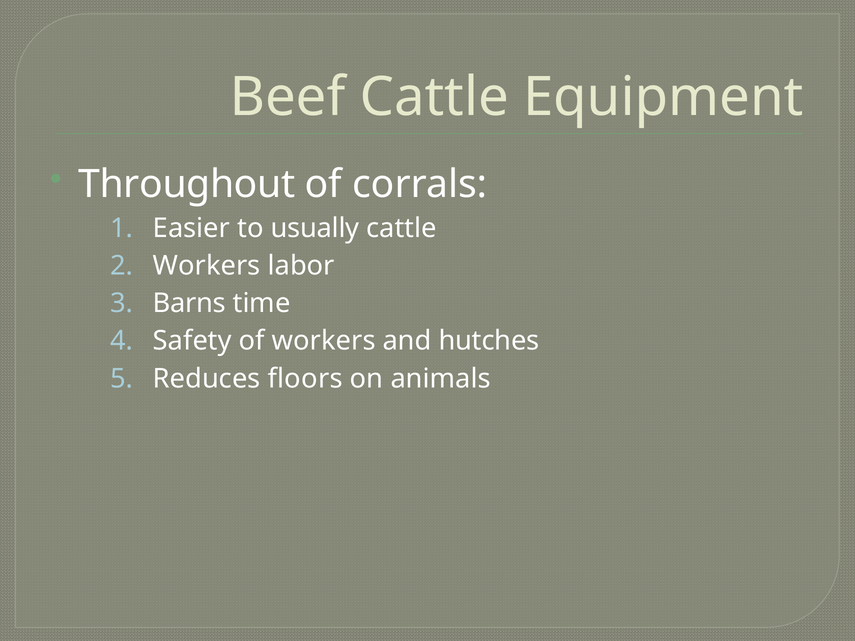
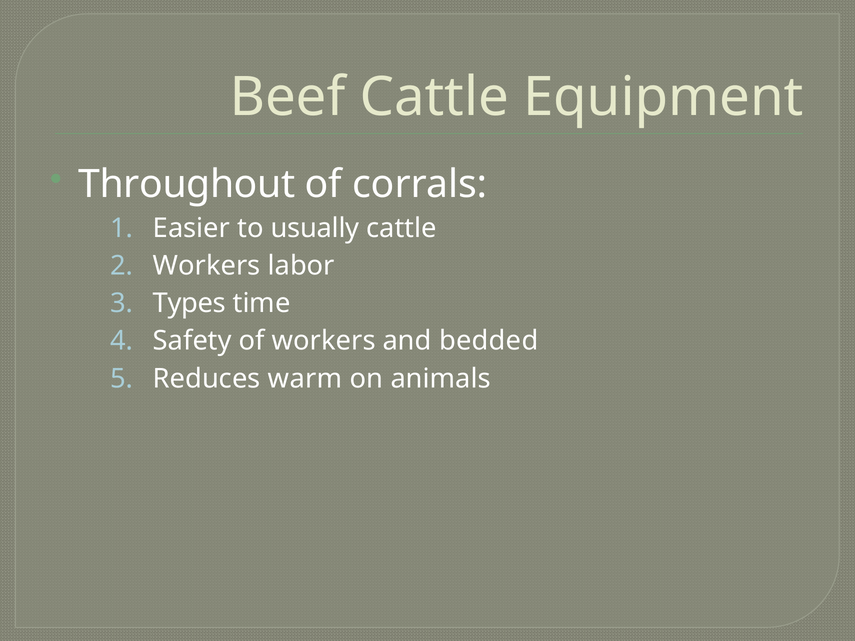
Barns: Barns -> Types (189, 303)
hutches: hutches -> bedded (489, 341)
floors: floors -> warm (305, 379)
